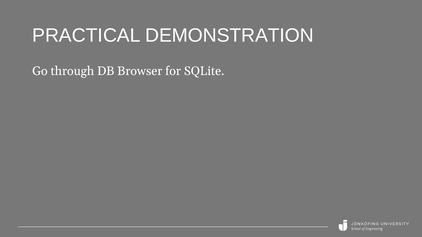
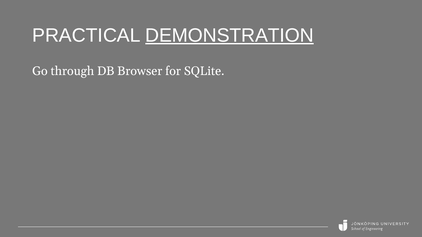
DEMONSTRATION underline: none -> present (229, 35)
